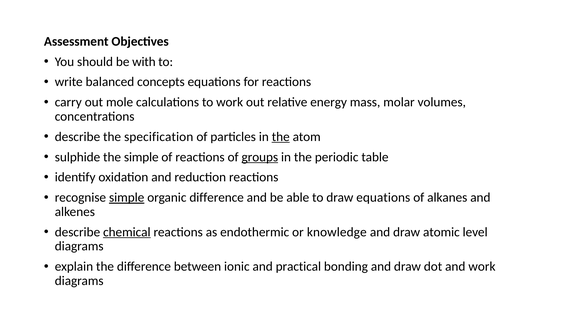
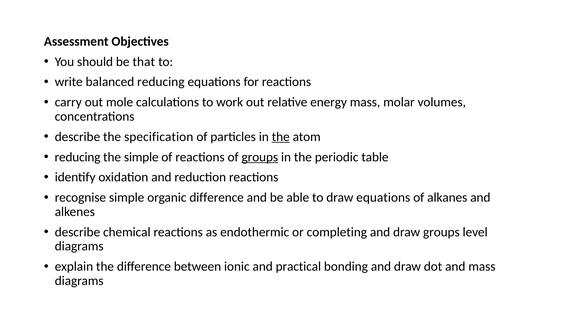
with: with -> that (144, 62)
balanced concepts: concepts -> reducing (161, 82)
sulphide: sulphide -> reducing (78, 157)
simple underline: present -> none (127, 198)
chemical underline: present -> none (127, 232)
knowledge: knowledge -> completing (337, 232)
draw atomic: atomic -> groups (441, 232)
and work: work -> mass (482, 267)
